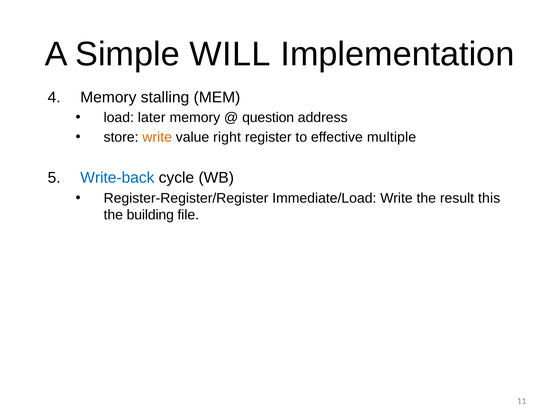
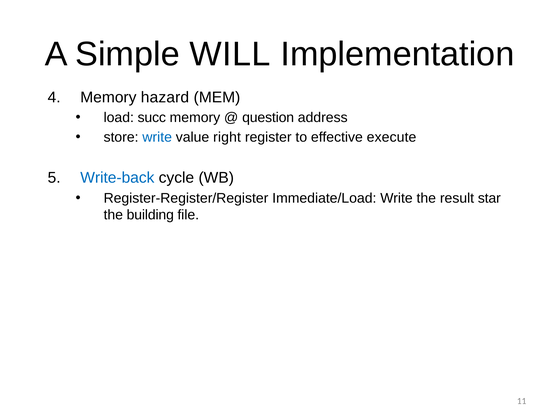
stalling: stalling -> hazard (165, 97)
later: later -> succ (152, 118)
write colour: orange -> blue (157, 137)
multiple: multiple -> execute (392, 137)
this: this -> star (489, 198)
